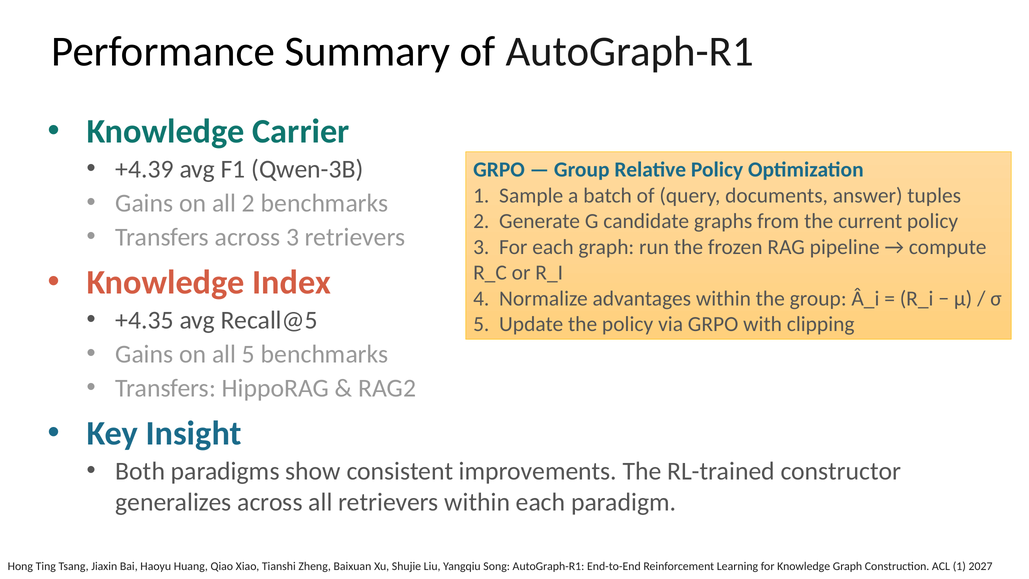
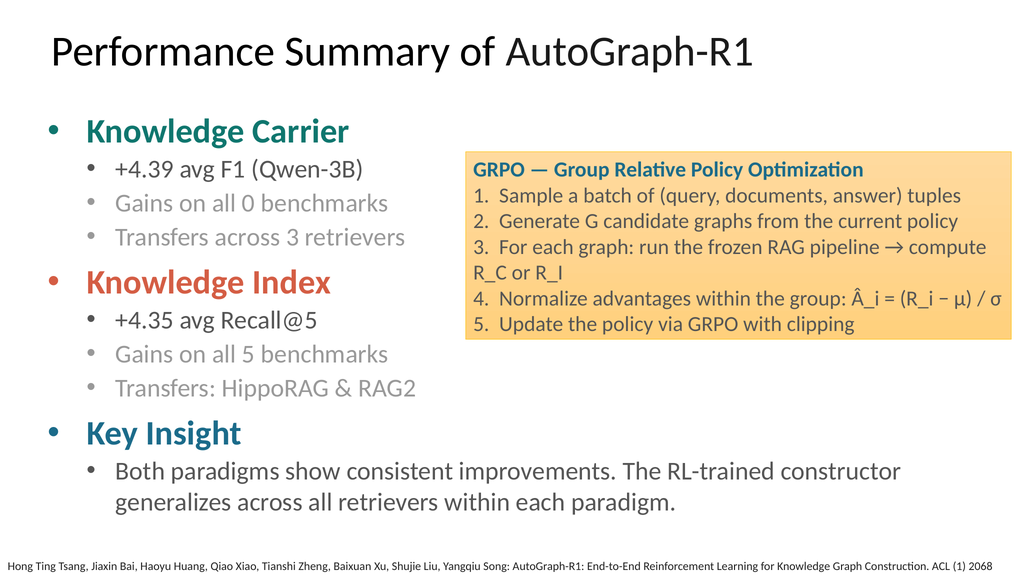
all 2: 2 -> 0 (248, 203)
2027: 2027 -> 2068 (981, 566)
